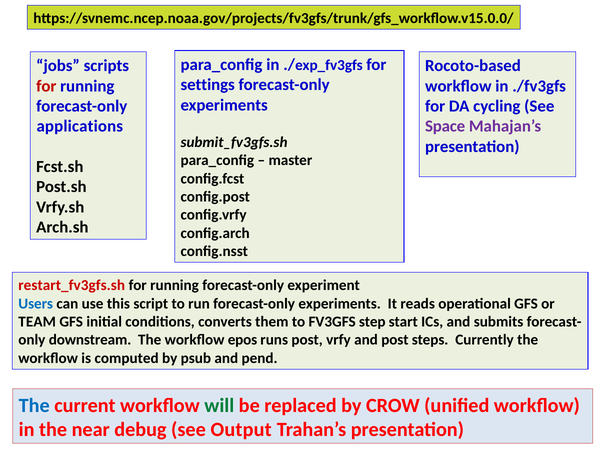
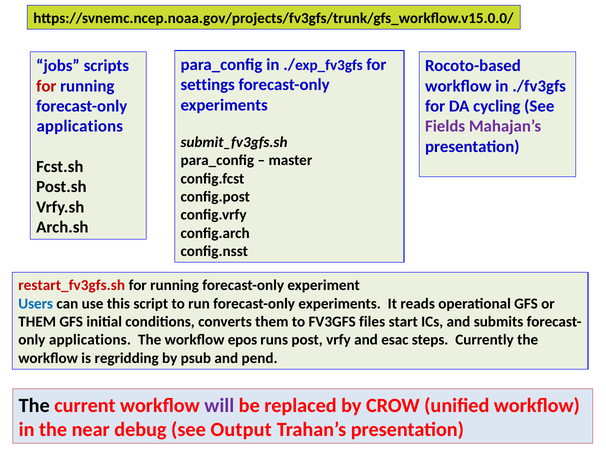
Space: Space -> Fields (445, 127)
TEAM: TEAM -> THEM (37, 322)
step: step -> files (372, 322)
downstream: downstream -> applications (90, 340)
and post: post -> esac (395, 340)
computed: computed -> regridding (127, 359)
The colour: blue -> black (34, 406)
will colour: green -> purple (219, 406)
